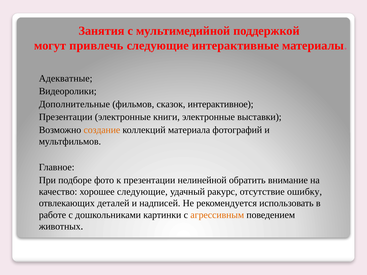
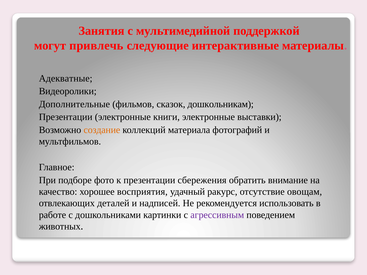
интерактивное: интерактивное -> дошкольникам (221, 104)
нелинейной: нелинейной -> сбережения (202, 180)
хорошее следующие: следующие -> восприятия (142, 192)
ошибку: ошибку -> овощам (305, 192)
агрессивным colour: orange -> purple (217, 215)
